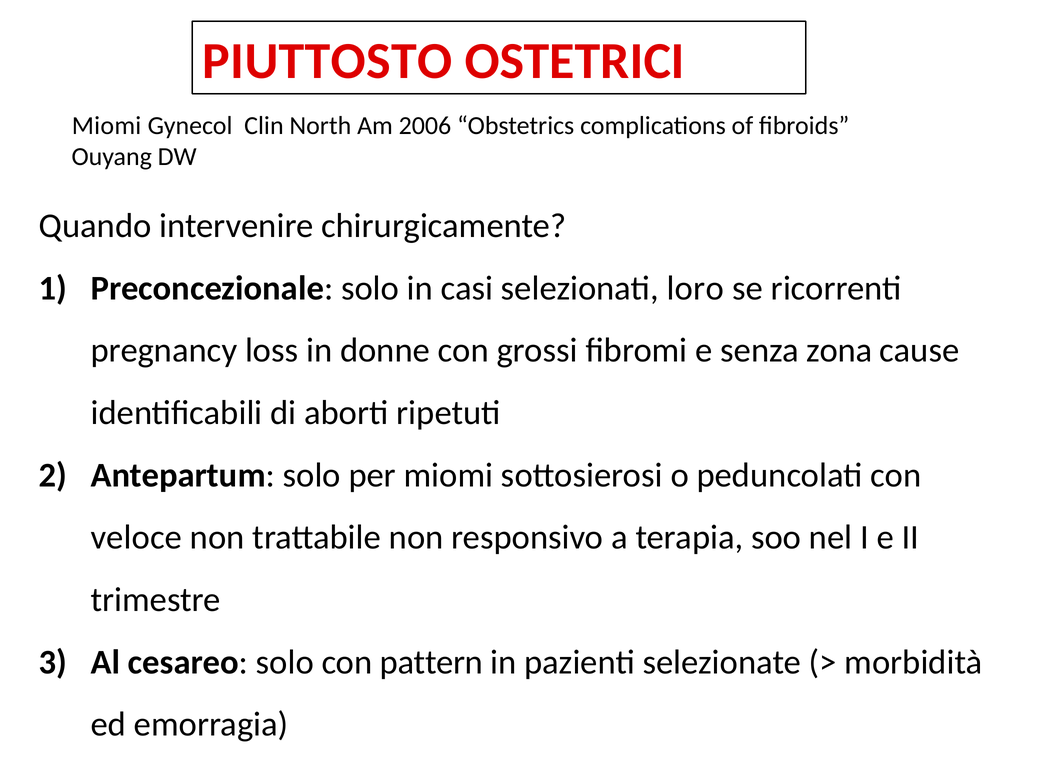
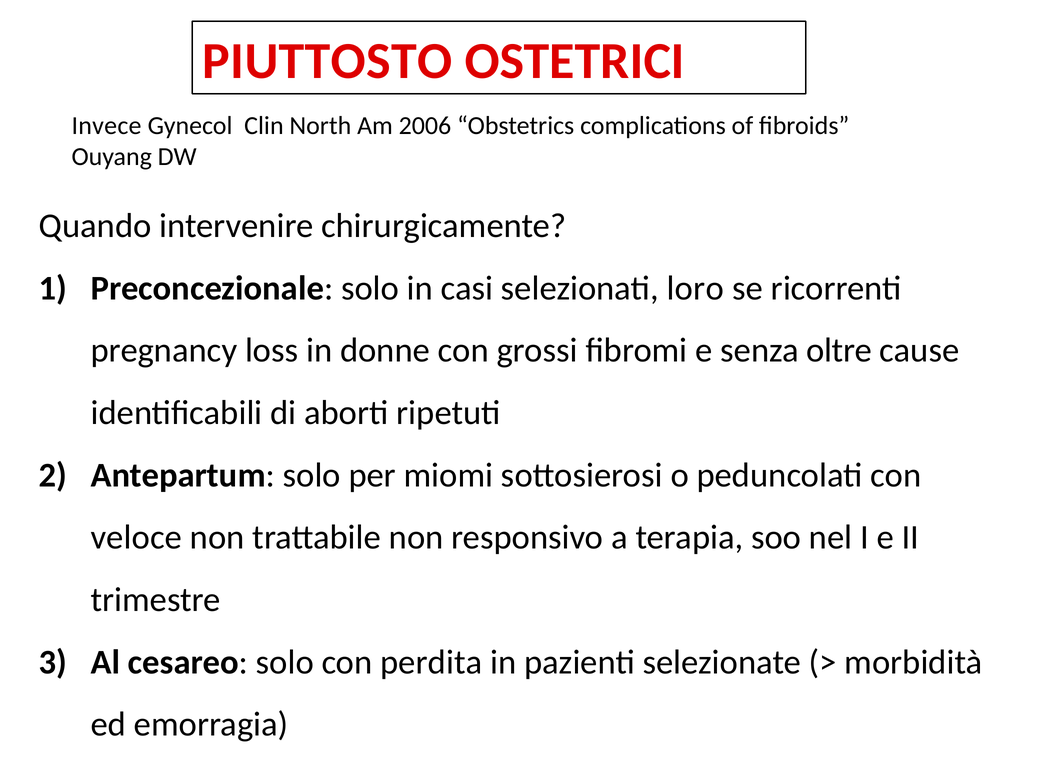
Miomi: Miomi -> Invece (107, 126)
zona: zona -> oltre (839, 351)
pattern: pattern -> perdita (431, 662)
